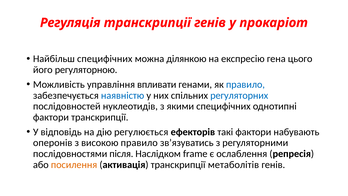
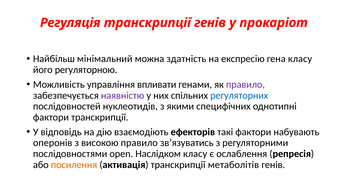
Найбільш специфічних: специфічних -> мінімальний (105, 59)
ділянкою: ділянкою -> здатність (186, 59)
гена цього: цього -> класу (300, 59)
правило colour: blue -> purple (245, 84)
наявністю colour: blue -> purple (123, 95)
регулюється: регулюється -> взаємодіють (141, 132)
після: після -> open (121, 154)
Наслідком frame: frame -> класу (195, 154)
